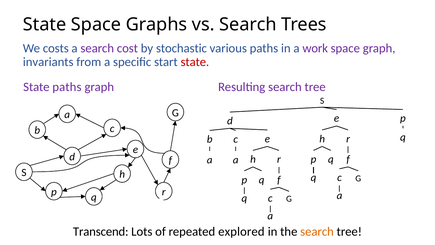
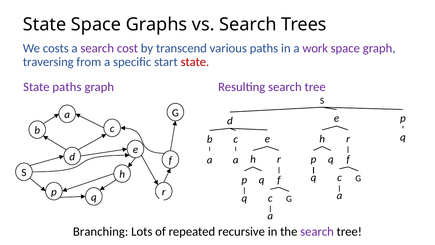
stochastic: stochastic -> transcend (181, 48)
invariants: invariants -> traversing (48, 62)
Transcend: Transcend -> Branching (101, 232)
explored: explored -> recursive (241, 232)
search colour: orange -> purple (317, 232)
